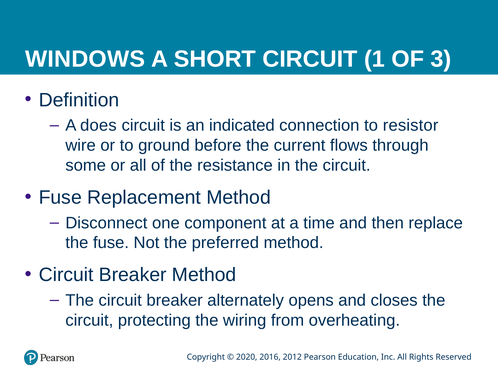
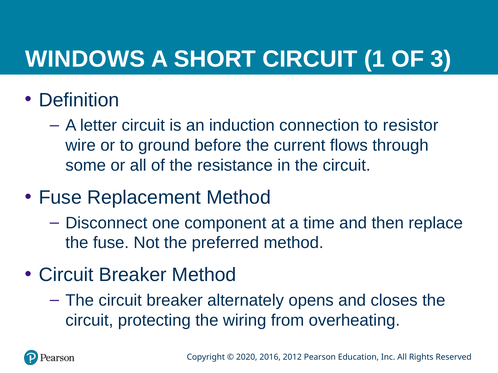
does: does -> letter (98, 126)
indicated: indicated -> induction (242, 126)
